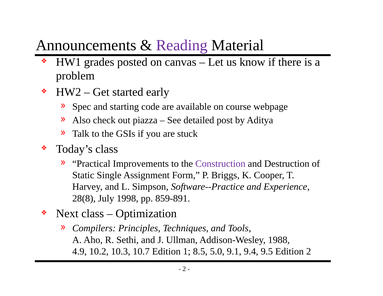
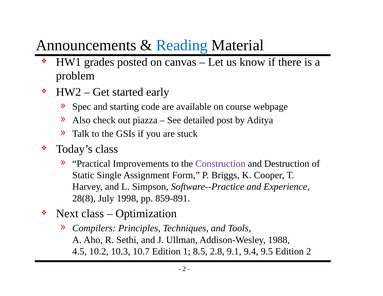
Reading colour: purple -> blue (182, 45)
4.9: 4.9 -> 4.5 (80, 251)
5.0: 5.0 -> 2.8 (217, 251)
